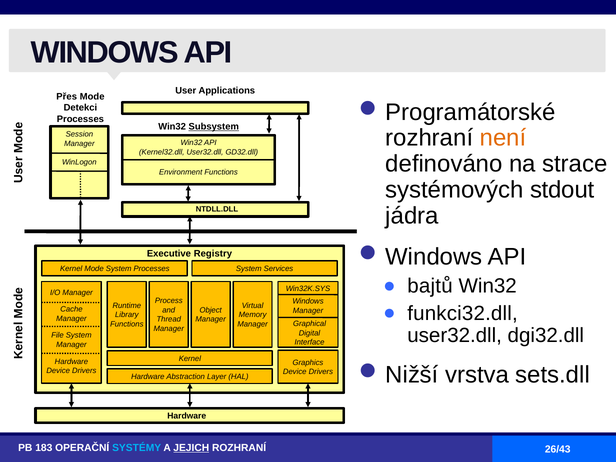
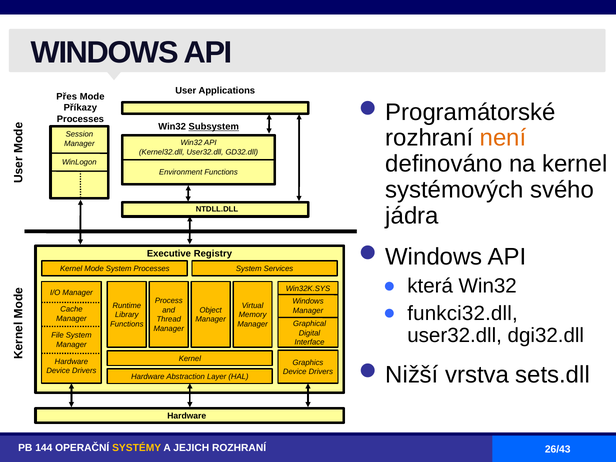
Detekci: Detekci -> Příkazy (80, 108)
na strace: strace -> kernel (575, 164)
stdout: stdout -> svého (562, 190)
bajtů: bajtů -> která (430, 286)
183: 183 -> 144 (44, 448)
SYSTÉMY colour: light blue -> yellow (137, 448)
JEJICH underline: present -> none (191, 448)
